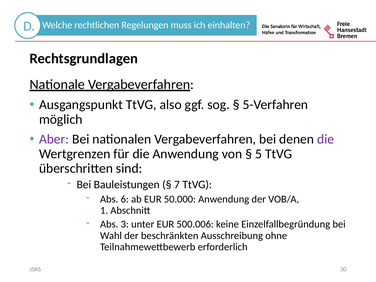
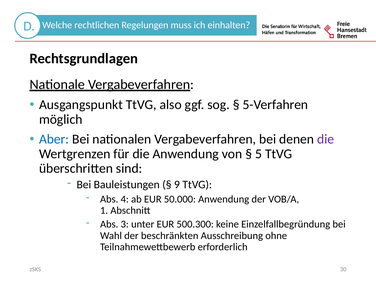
Aber colour: purple -> blue (54, 139)
7: 7 -> 9 (177, 185)
6: 6 -> 4 (125, 199)
500.006: 500.006 -> 500.300 (195, 224)
